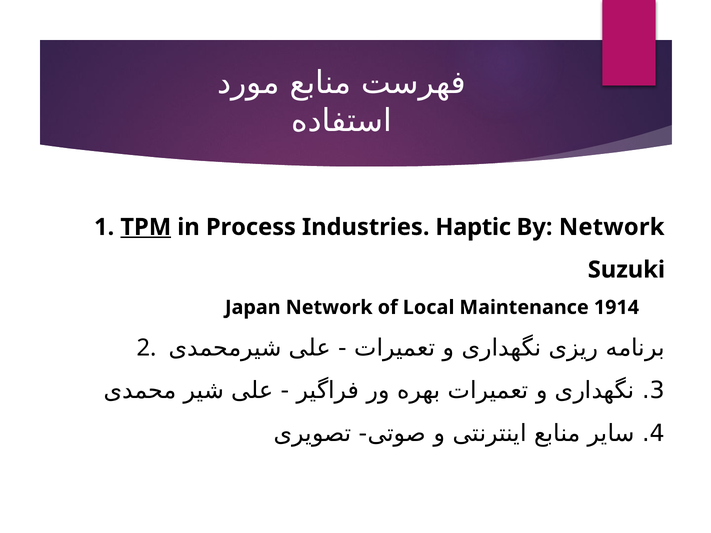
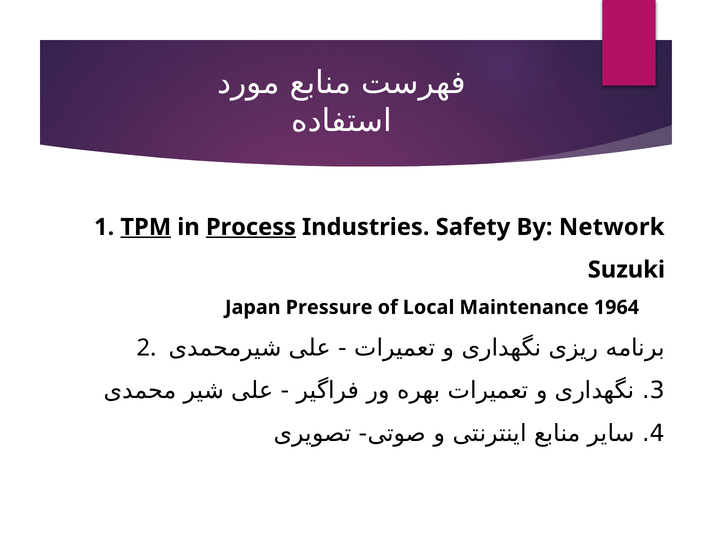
Process underline: none -> present (251, 227)
Haptic: Haptic -> Safety (473, 227)
Japan Network: Network -> Pressure (329, 308)
1914: 1914 -> 1964 (616, 308)
